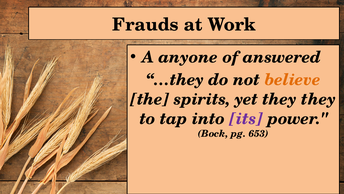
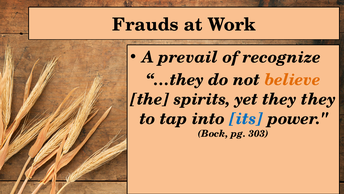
anyone: anyone -> prevail (188, 57)
answered: answered -> recognize (282, 57)
its colour: purple -> blue (246, 118)
653: 653 -> 303 (259, 133)
